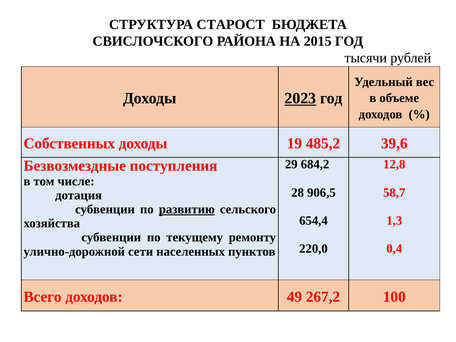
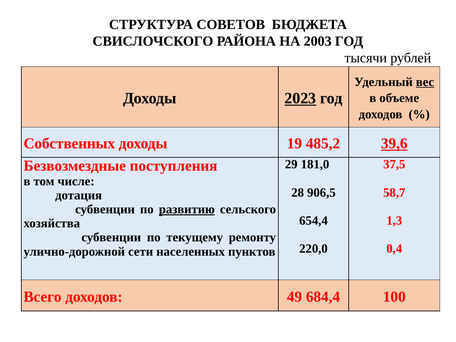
СТАРОСТ: СТАРОСТ -> СОВЕТОВ (231, 25)
2015: 2015 -> 2003 (318, 41)
вес underline: none -> present (425, 82)
39,6 underline: none -> present (394, 144)
684,2: 684,2 -> 181,0 (315, 164)
12,8: 12,8 -> 37,5 (394, 164)
267,2: 267,2 -> 684,4 (323, 297)
